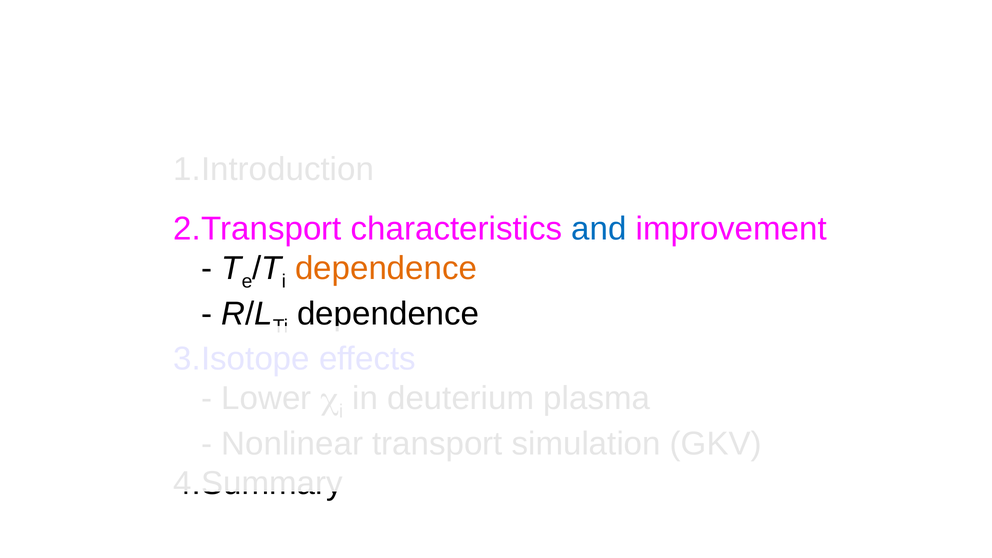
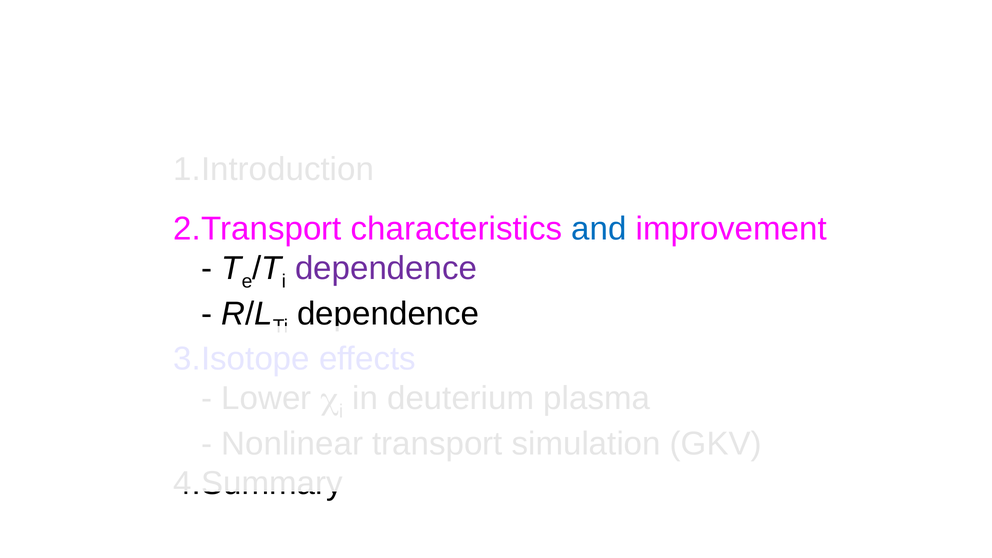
dependence colour: orange -> purple (386, 269)
